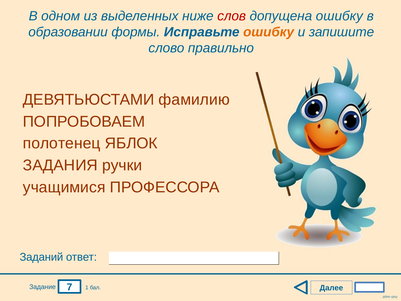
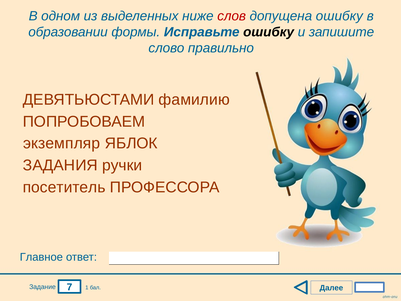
ошибку colour: orange -> black (269, 32)
полотенец: полотенец -> экземпляр (62, 143)
учащимися: учащимися -> посетитель (64, 187)
Заданий: Заданий -> Главное (41, 257)
